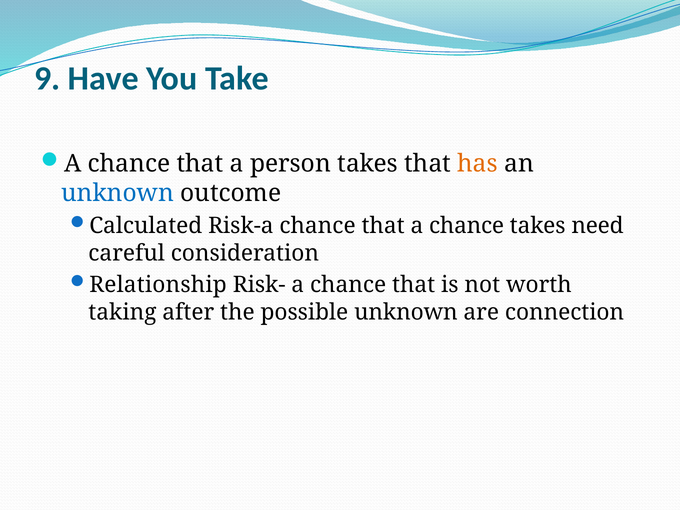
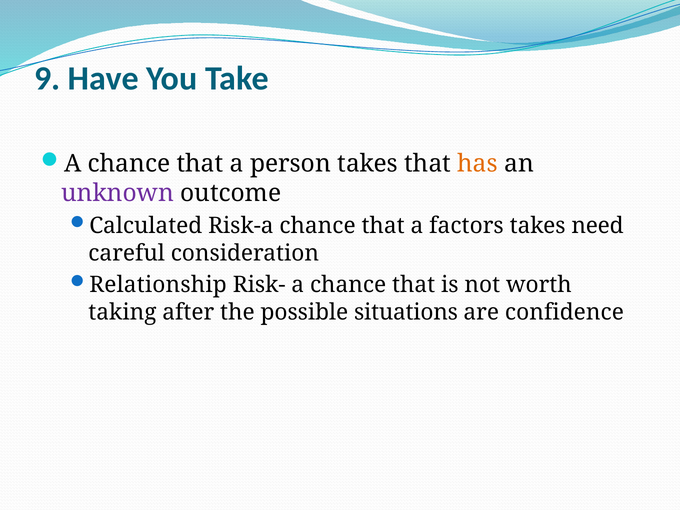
unknown colour: blue -> purple (117, 193)
that a chance: chance -> factors (466, 226)
possible unknown: unknown -> situations (406, 312)
connection: connection -> confidence (564, 312)
